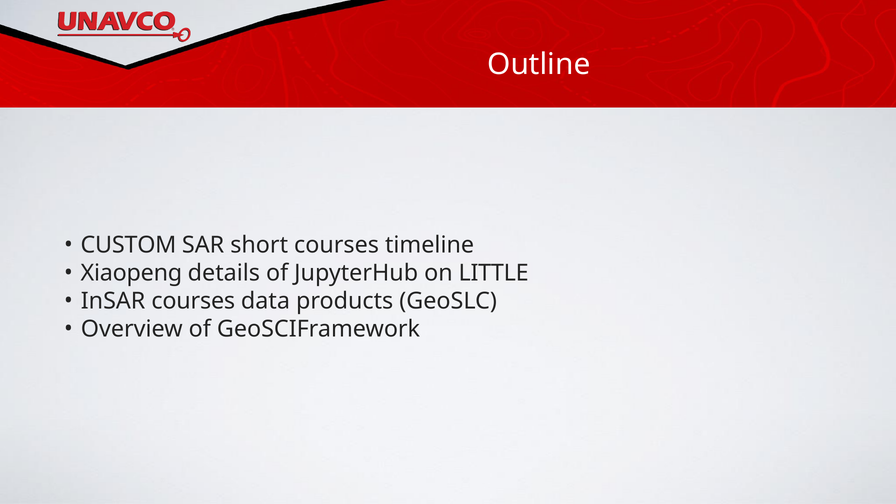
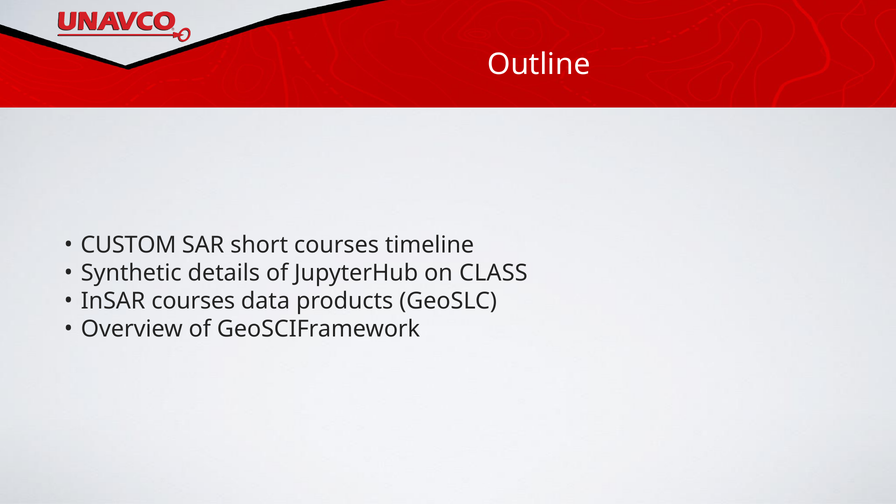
Xiaopeng: Xiaopeng -> Synthetic (131, 273)
LITTLE: LITTLE -> CLASS (493, 273)
